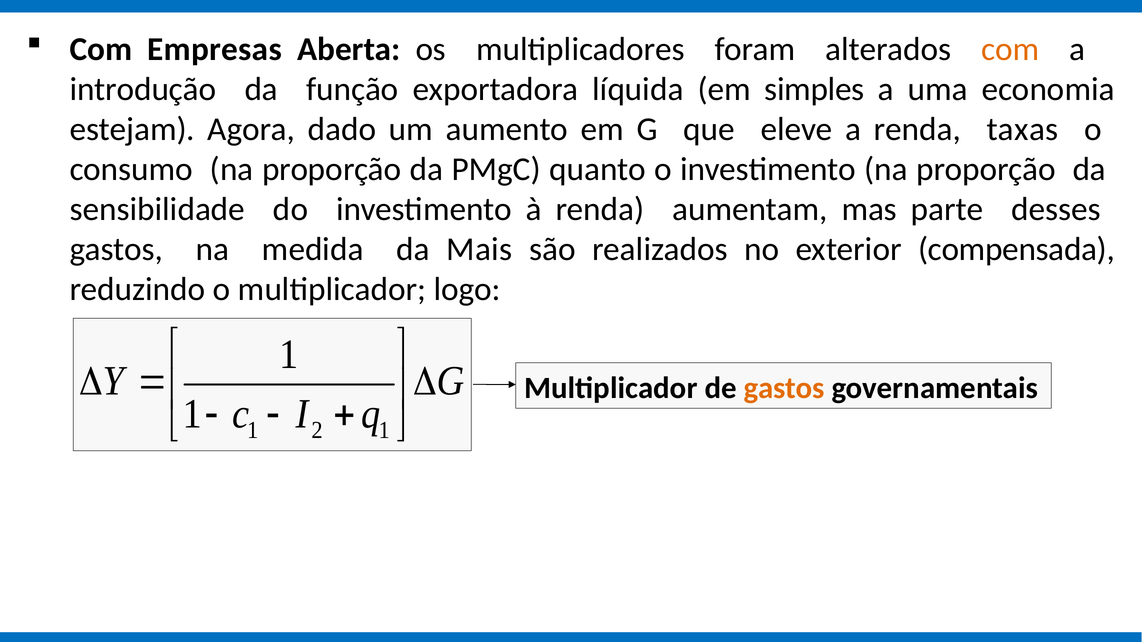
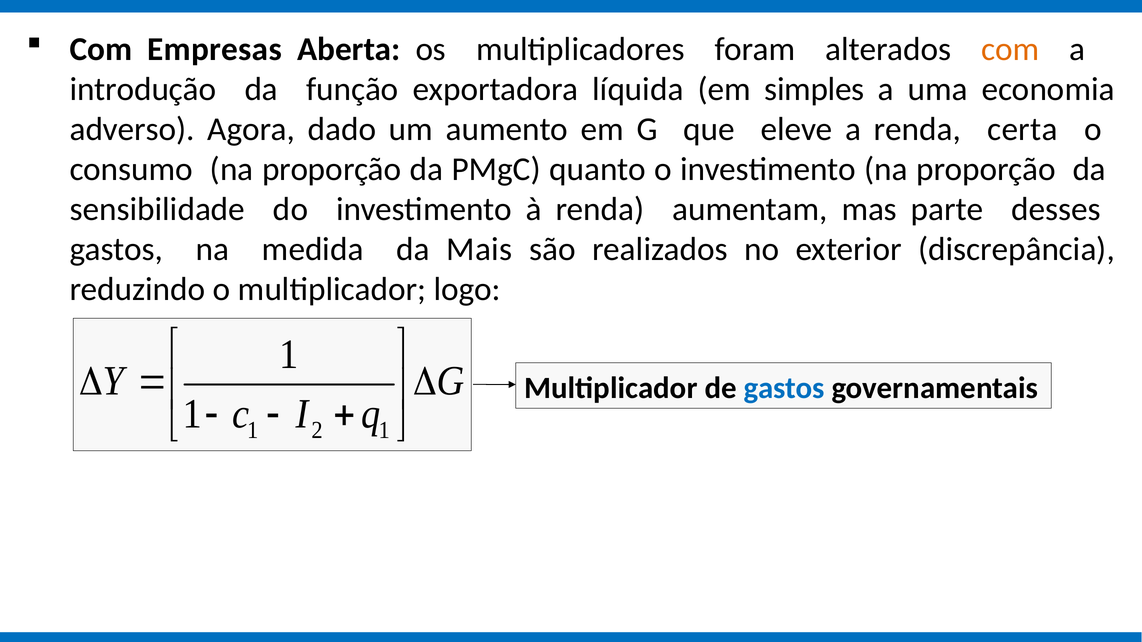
estejam: estejam -> adverso (132, 129)
taxas: taxas -> certa (1022, 129)
compensada: compensada -> discrepância (1016, 249)
gastos colour: orange -> blue (784, 388)
